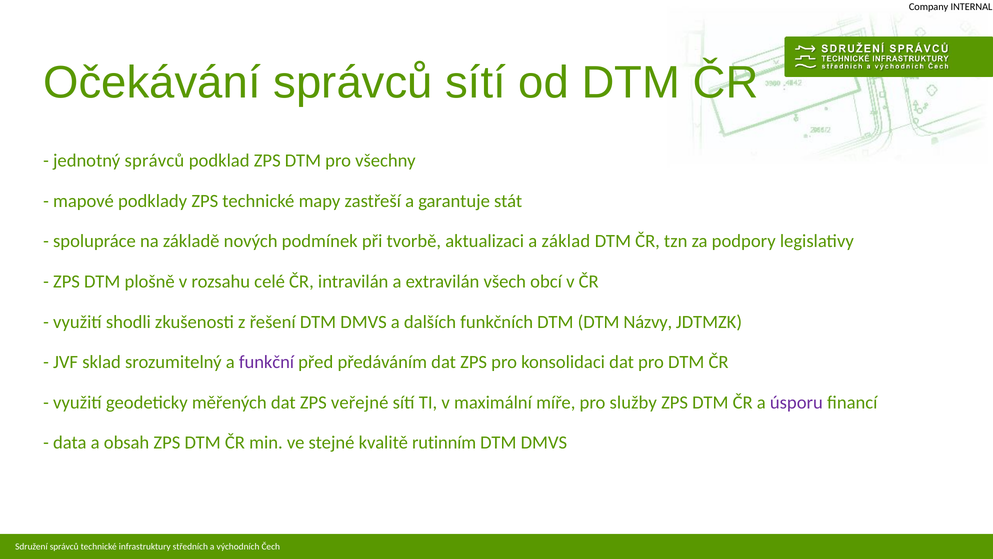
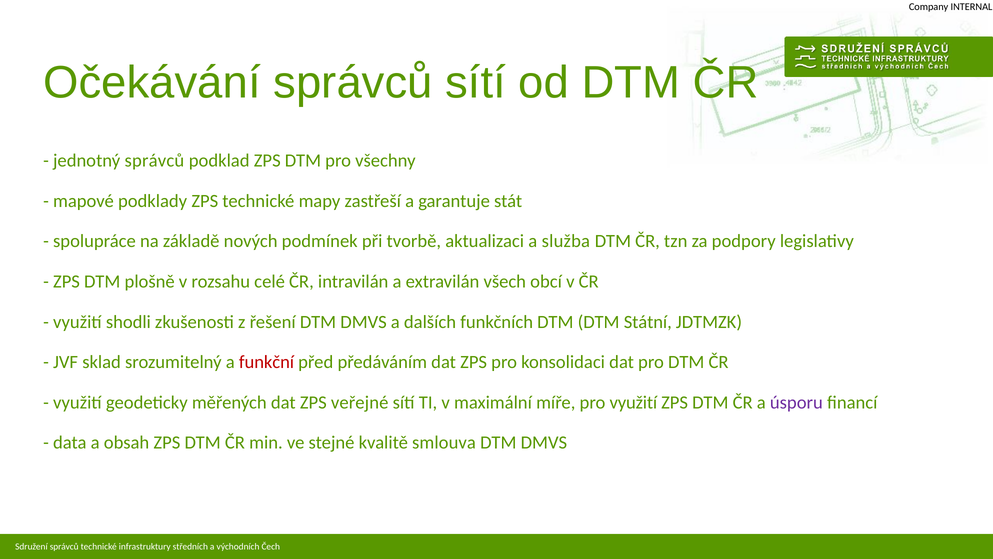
základ: základ -> služba (566, 241)
Názvy: Názvy -> Státní (648, 322)
funkční colour: purple -> red (267, 362)
pro služby: služby -> využití (633, 402)
rutinním: rutinním -> smlouva (444, 442)
